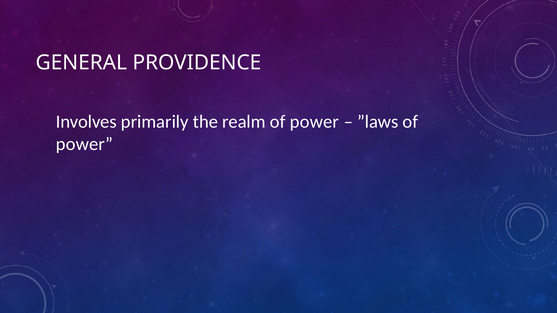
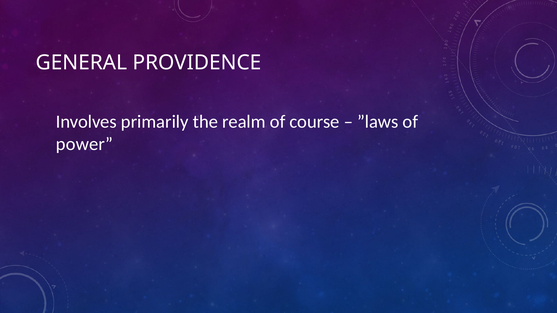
realm of power: power -> course (315, 122)
